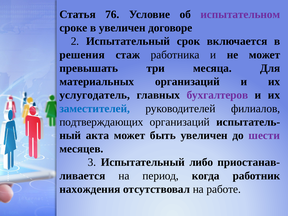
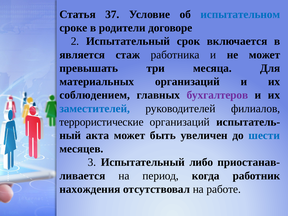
76: 76 -> 37 (112, 14)
испытательном colour: purple -> blue (240, 14)
в увеличен: увеличен -> родители (122, 28)
решения: решения -> является (82, 55)
услугодатель: услугодатель -> соблюдением (95, 95)
подтверждающих: подтверждающих -> террористические (101, 122)
шести colour: purple -> blue (264, 135)
